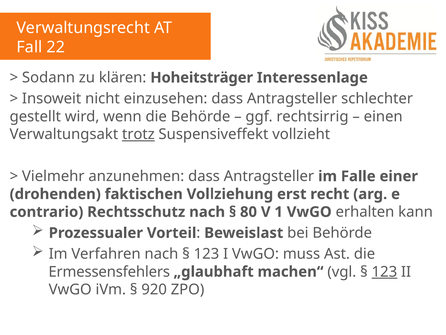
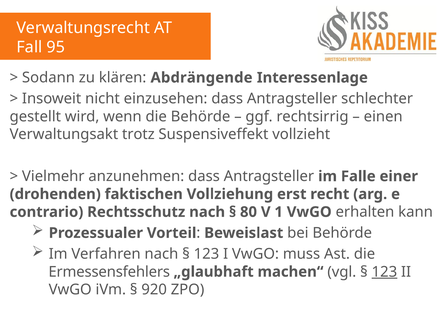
22: 22 -> 95 (56, 47)
Hoheitsträger: Hoheitsträger -> Abdrängende (202, 78)
trotz underline: present -> none (138, 134)
